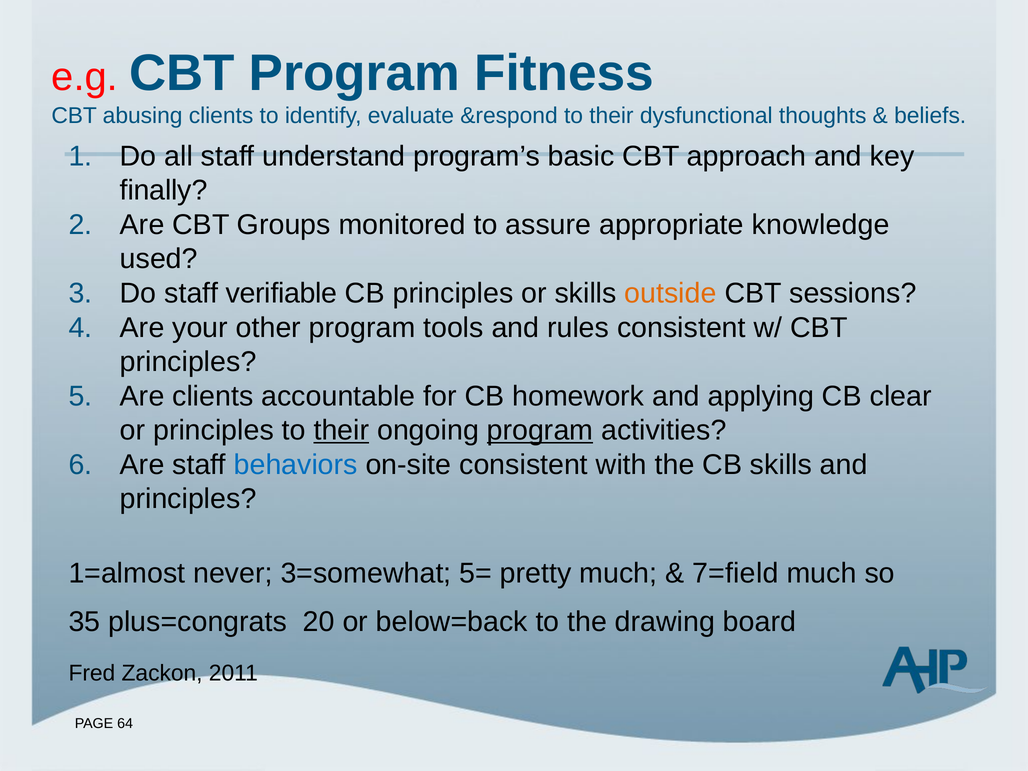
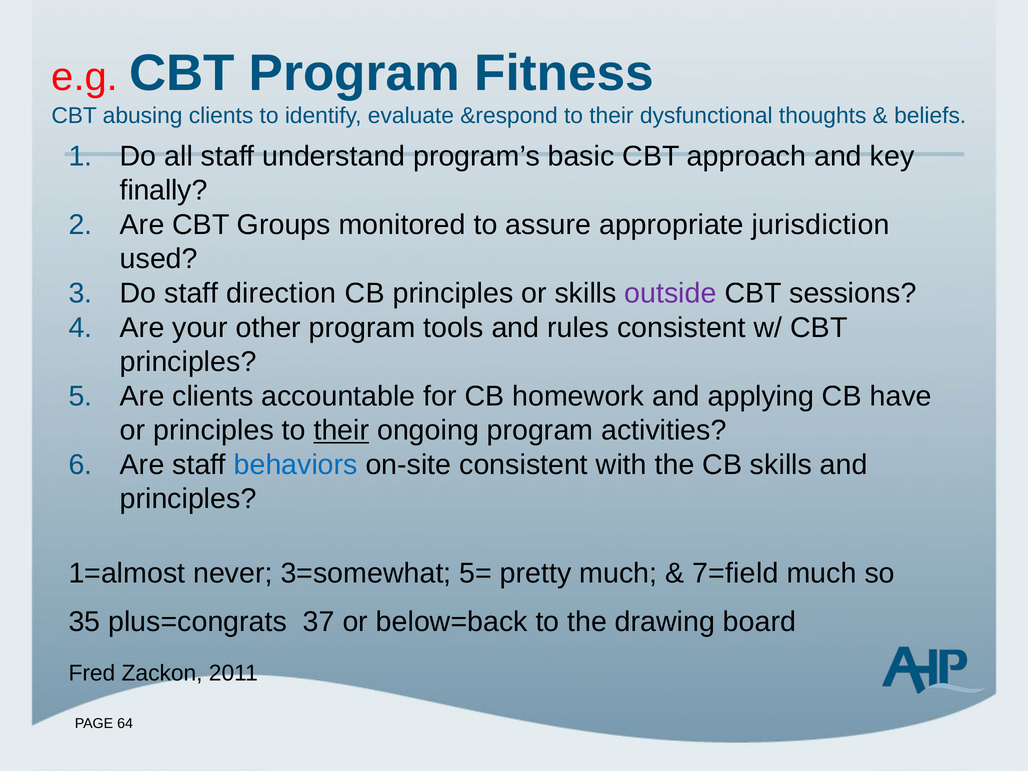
knowledge: knowledge -> jurisdiction (821, 225)
verifiable: verifiable -> direction (281, 293)
outside colour: orange -> purple (671, 293)
clear: clear -> have (901, 396)
program underline: present -> none (540, 430)
20: 20 -> 37 (319, 622)
